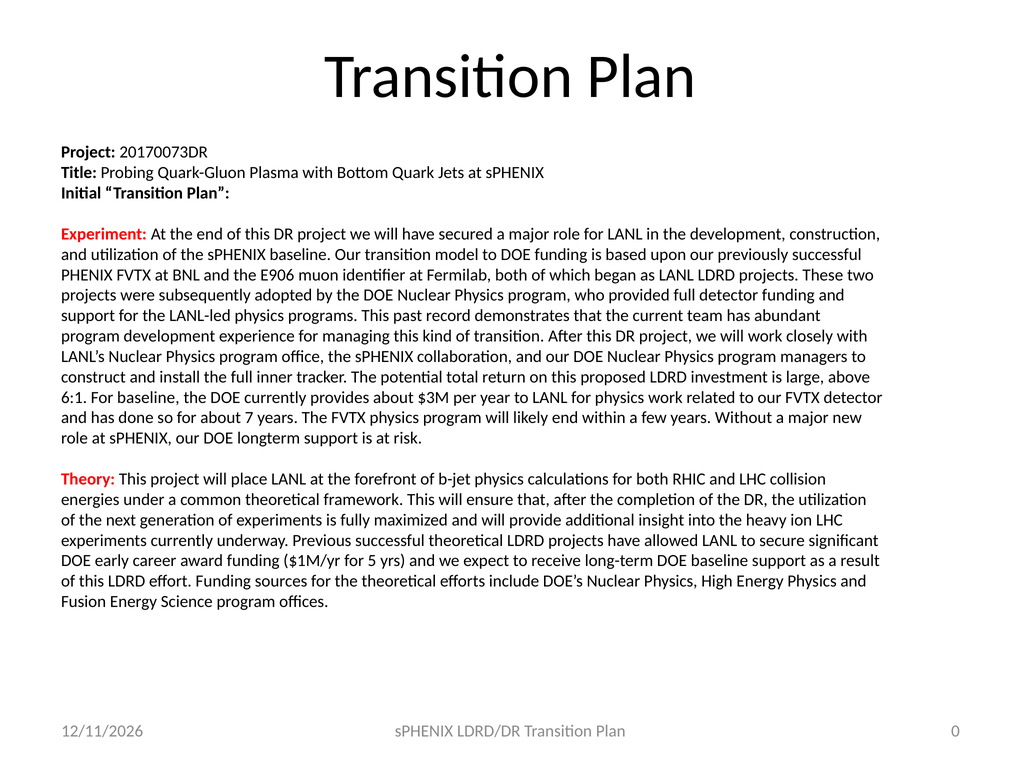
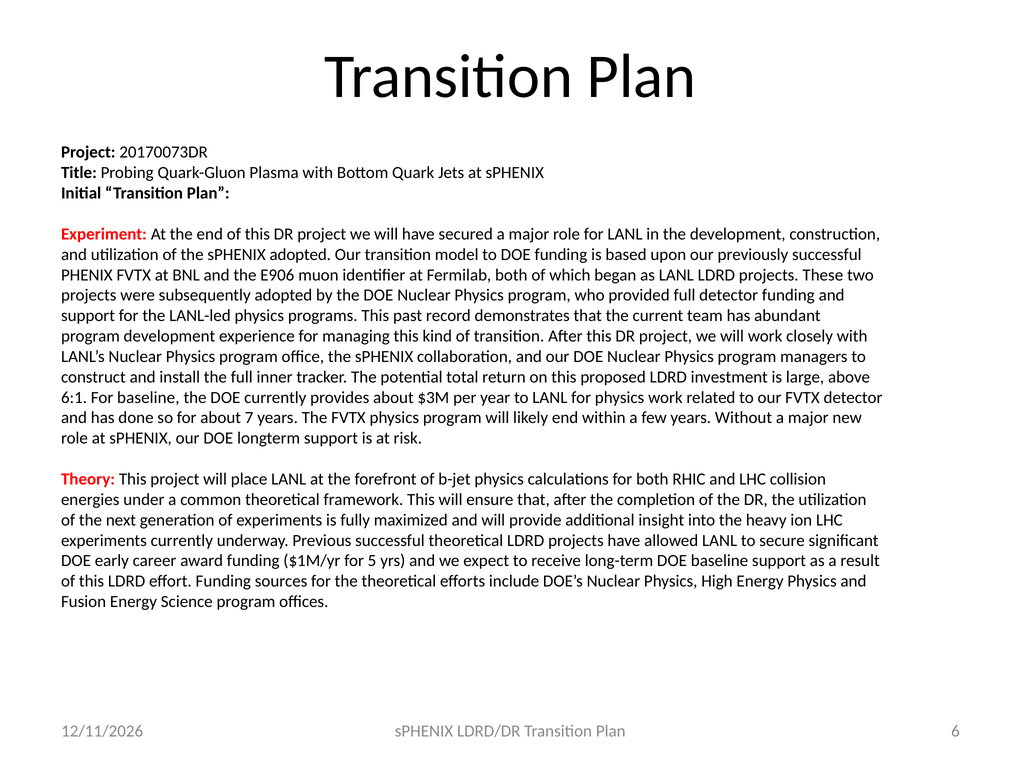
sPHENIX baseline: baseline -> adopted (300, 254)
0: 0 -> 6 (956, 731)
